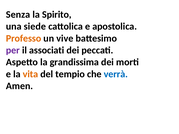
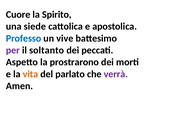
Senza: Senza -> Cuore (18, 15)
Professo colour: orange -> blue (24, 38)
associati: associati -> soltanto (47, 50)
grandissima: grandissima -> prostrarono (74, 62)
tempio: tempio -> parlato (70, 74)
verrà colour: blue -> purple (116, 74)
